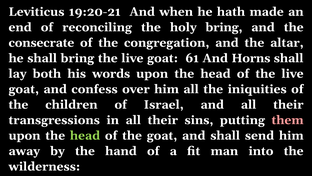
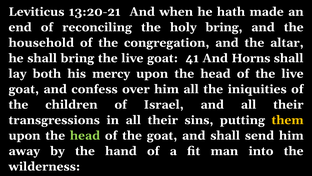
19:20-21: 19:20-21 -> 13:20-21 (95, 12)
consecrate: consecrate -> household (41, 43)
61: 61 -> 41 (192, 58)
words: words -> mercy (111, 74)
them colour: pink -> yellow (288, 120)
